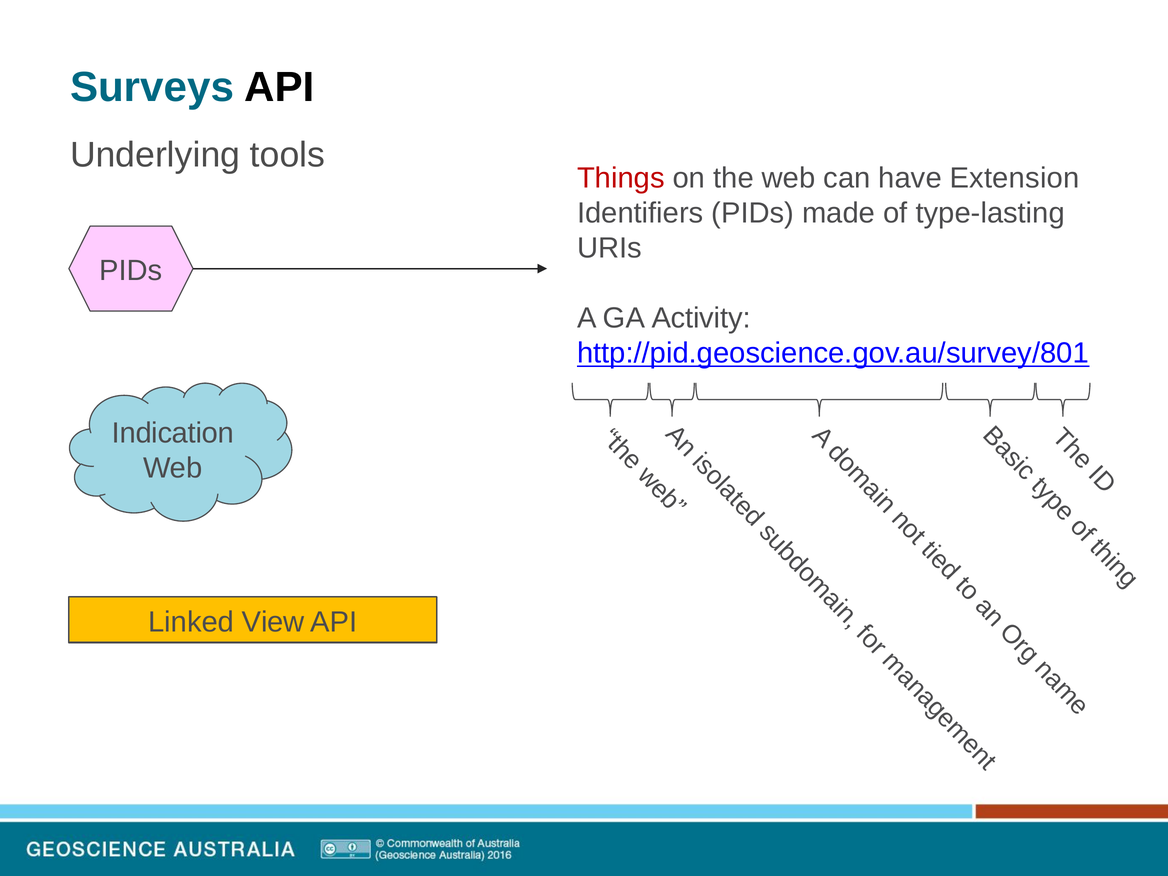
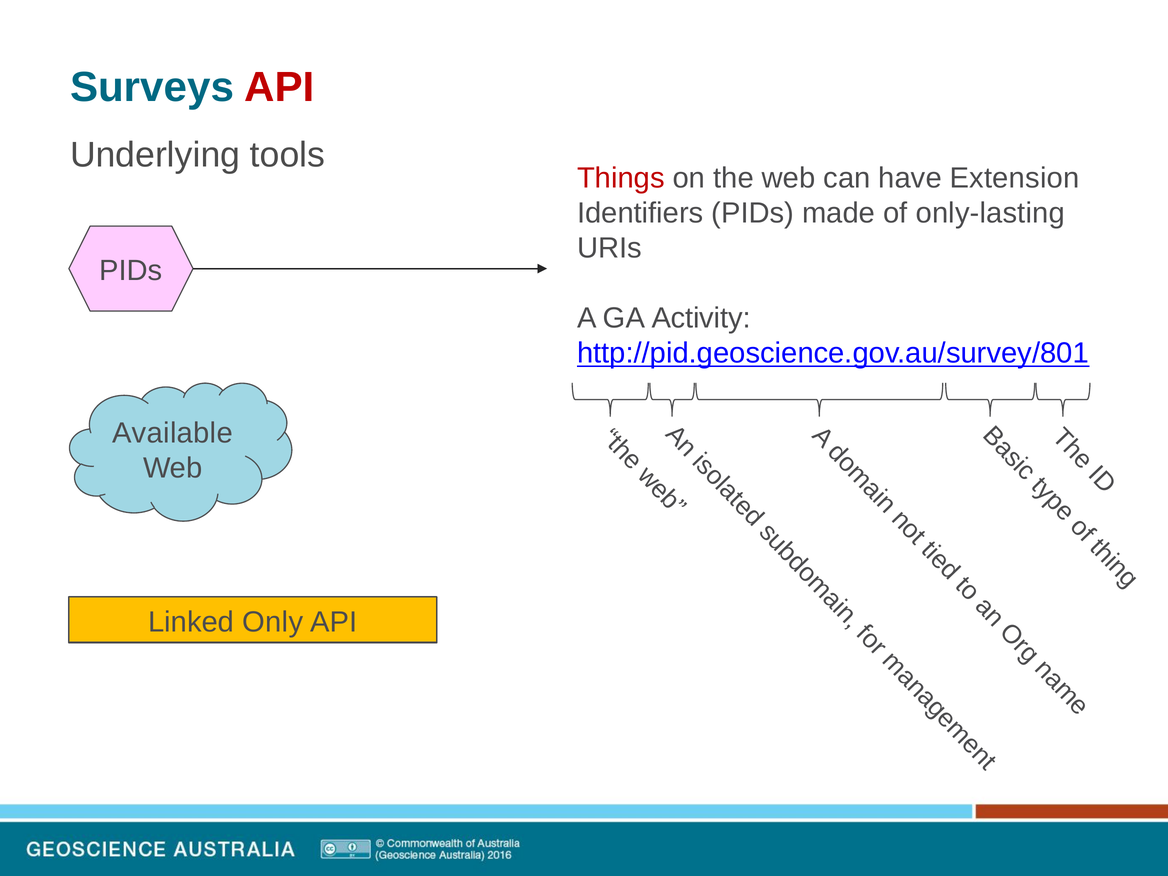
API colour: black -> red (279, 87)
type-lasting: type-lasting -> only-lasting (990, 213)
Indication: Indication -> Available (173, 433)
View: View -> Only (273, 622)
